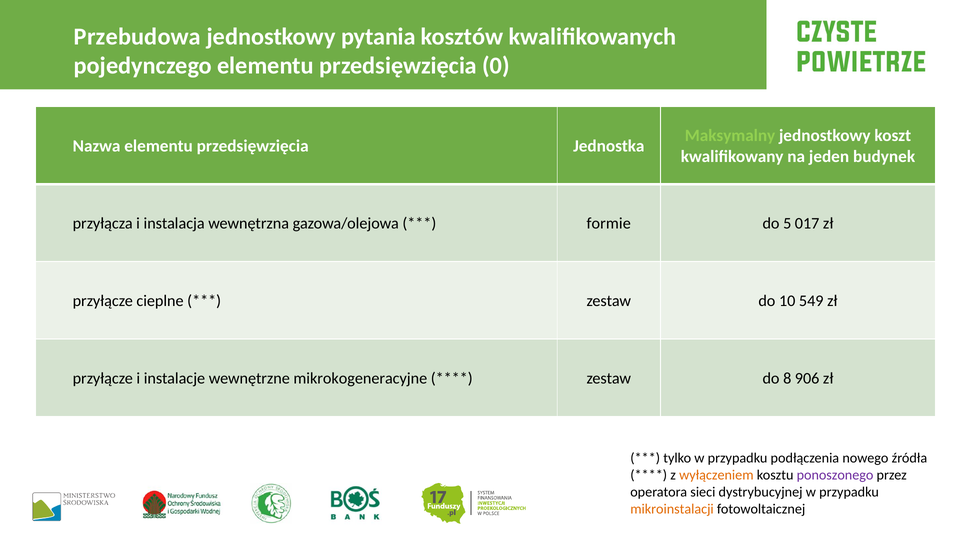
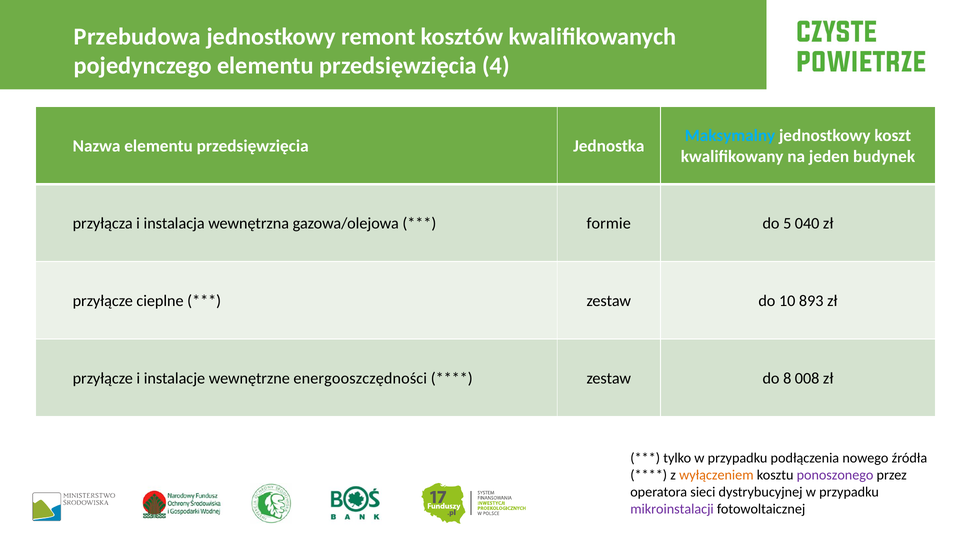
pytania: pytania -> remont (378, 37)
0: 0 -> 4 (496, 66)
Maksymalny colour: light green -> light blue (730, 136)
017: 017 -> 040 (807, 224)
549: 549 -> 893 (811, 301)
mikrokogeneracyjne: mikrokogeneracyjne -> energooszczędności (360, 378)
906: 906 -> 008 (807, 378)
mikroinstalacji colour: orange -> purple (672, 509)
